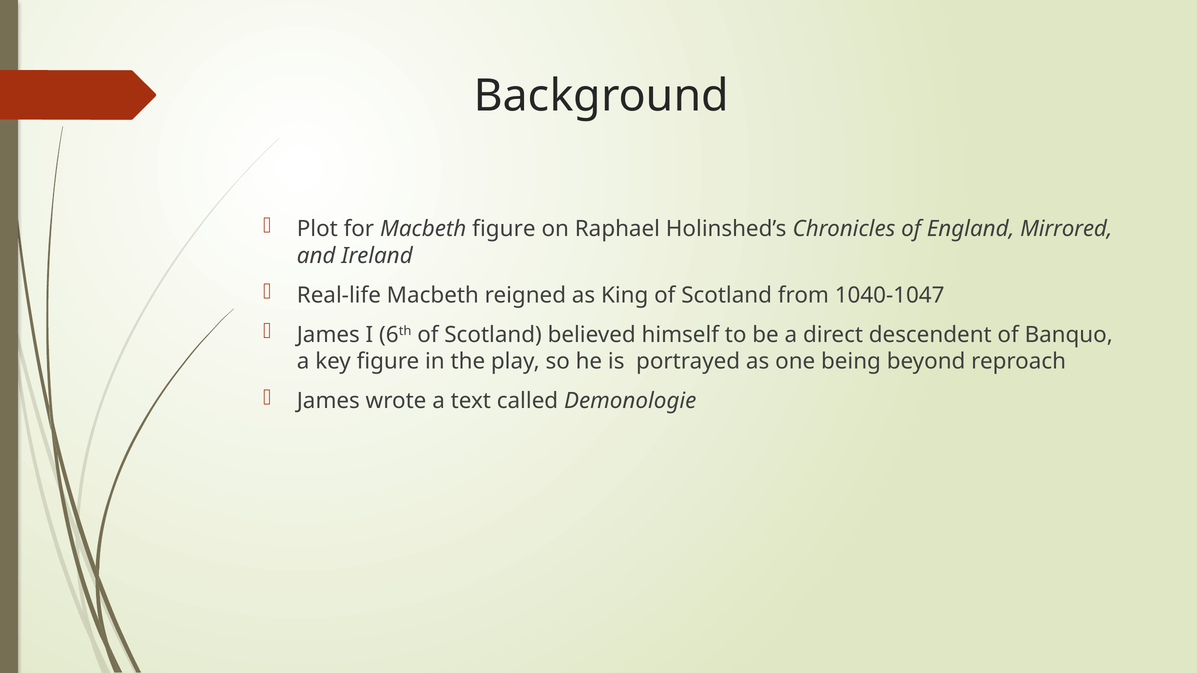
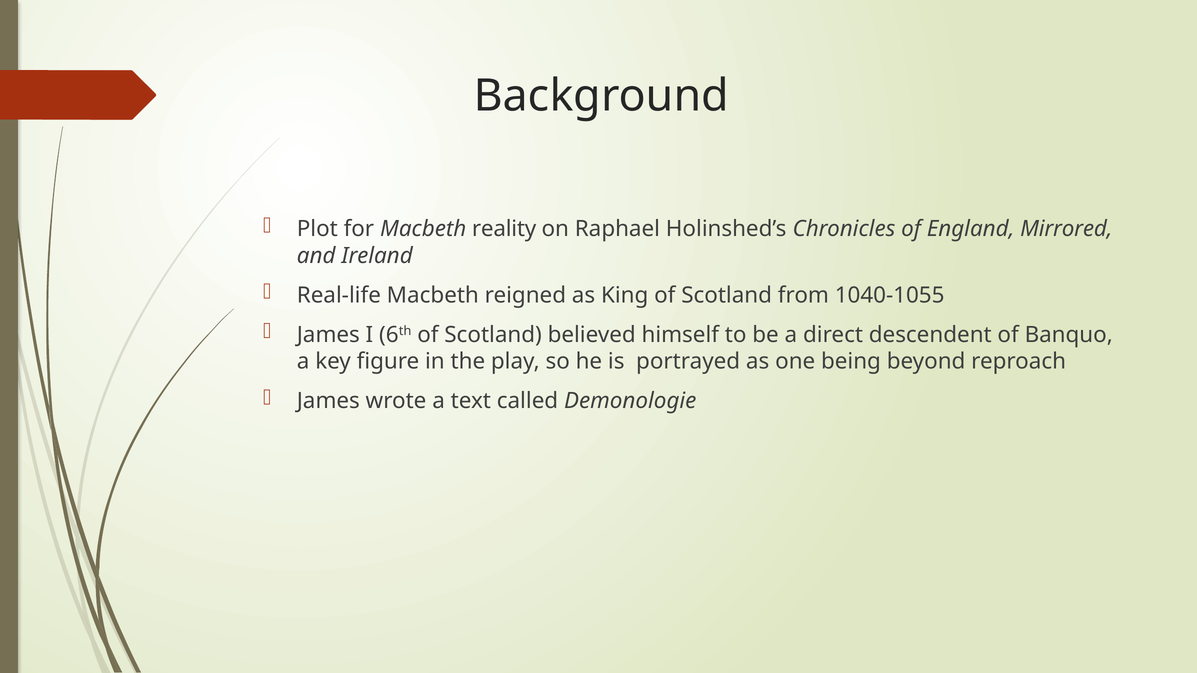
Macbeth figure: figure -> reality (504, 229)
1040-1047: 1040-1047 -> 1040-1055 (890, 295)
